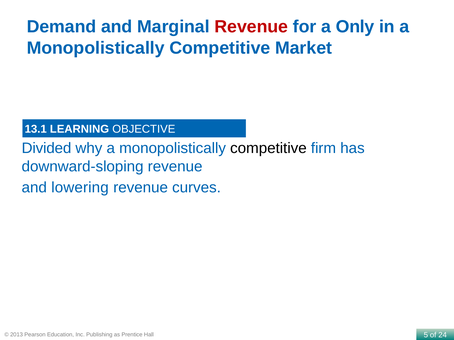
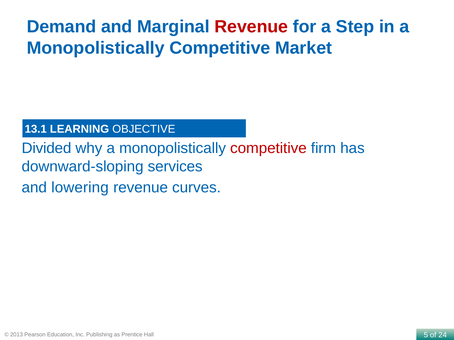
Only: Only -> Step (355, 27)
competitive colour: black -> red (268, 149)
downward-sloping revenue: revenue -> services (175, 167)
